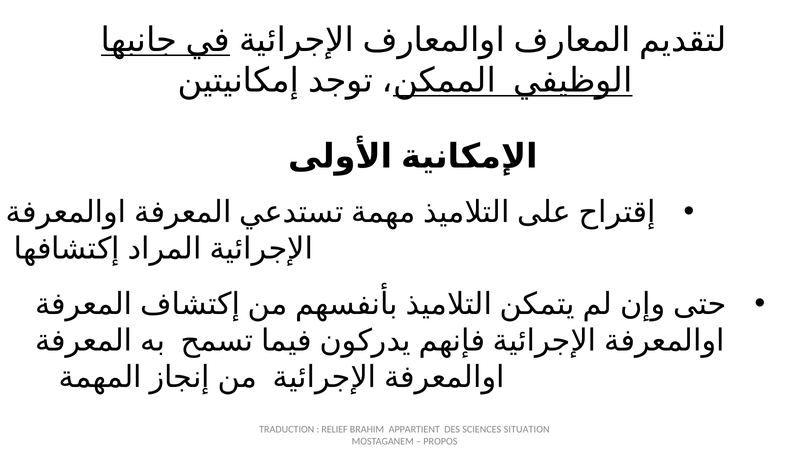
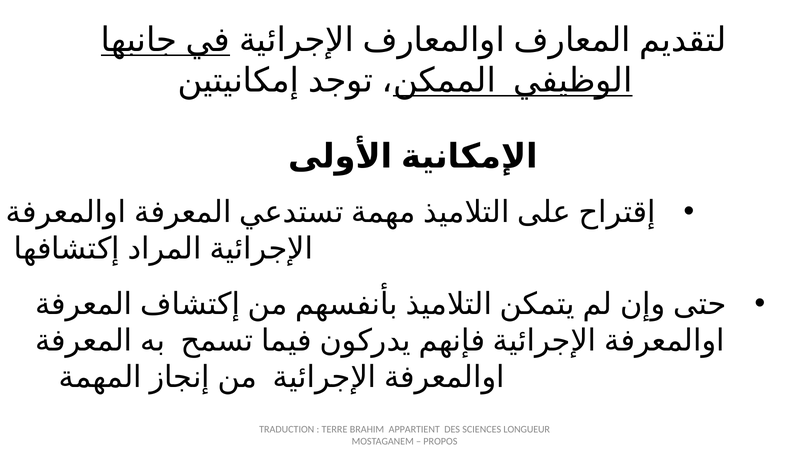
RELIEF: RELIEF -> TERRE (335, 429)
SITUATION: SITUATION -> LONGUEUR (527, 429)
